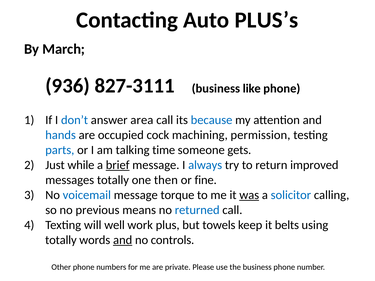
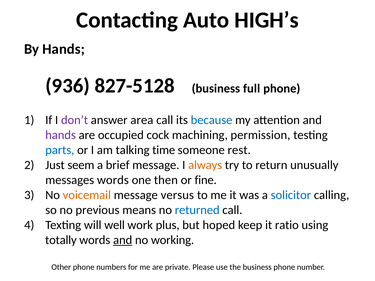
PLUS’s: PLUS’s -> HIGH’s (267, 20)
By March: March -> Hands (64, 49)
827-3111: 827-3111 -> 827-5128 (135, 86)
like: like -> full (252, 89)
don’t colour: blue -> purple (75, 120)
hands colour: blue -> purple (61, 135)
gets: gets -> rest (239, 150)
while: while -> seem (81, 165)
brief underline: present -> none (118, 165)
always colour: blue -> orange (205, 165)
improved: improved -> unusually (314, 165)
messages totally: totally -> words (113, 180)
voicemail colour: blue -> orange (87, 195)
torque: torque -> versus (177, 195)
was underline: present -> none (249, 195)
towels: towels -> hoped (219, 225)
belts: belts -> ratio (287, 225)
controls: controls -> working (173, 240)
